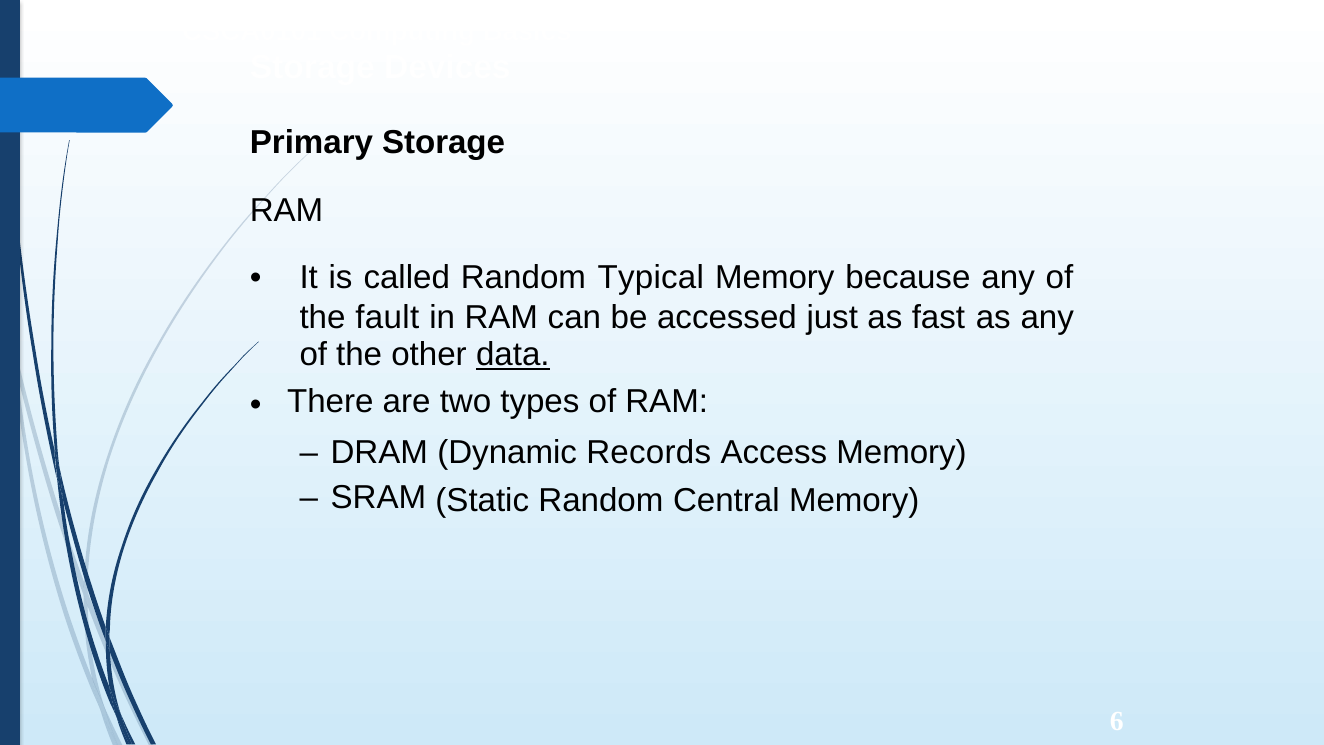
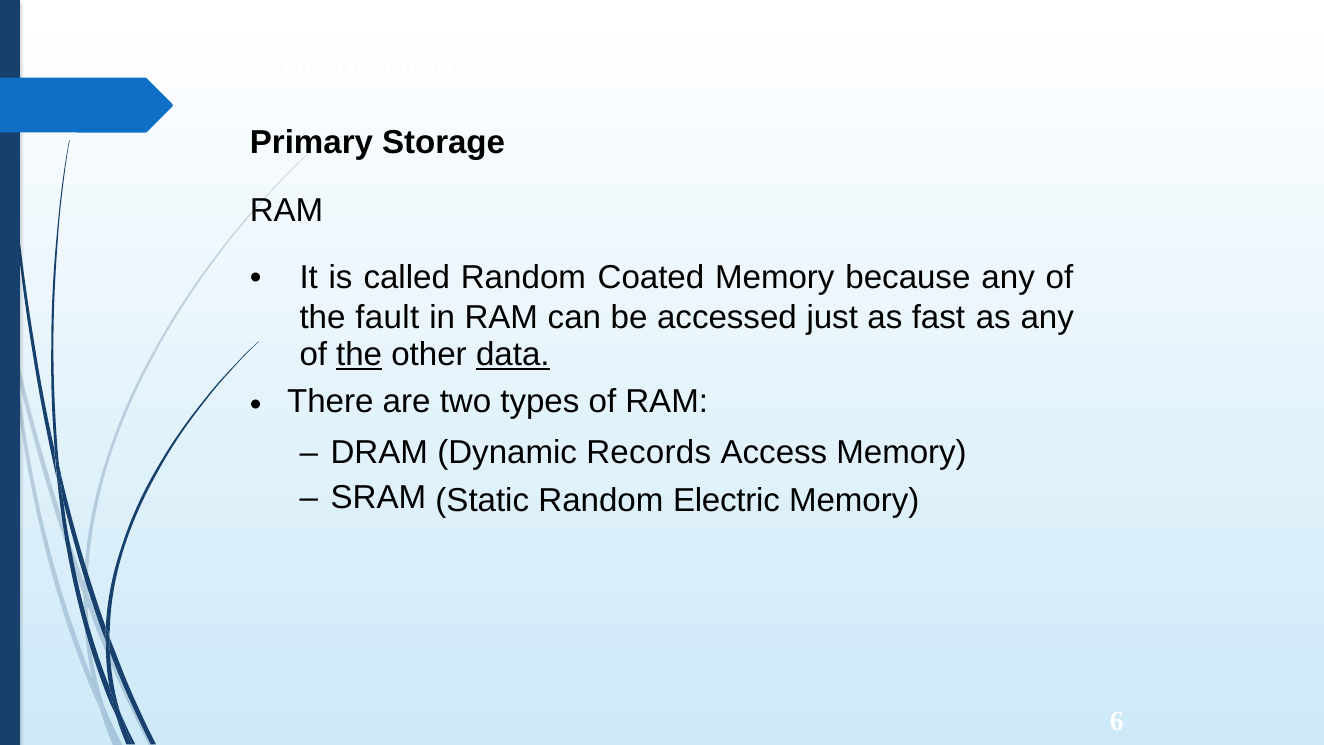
Typical: Typical -> Coated (651, 278)
the underline: none -> present (359, 354)
Central: Central -> Electric (726, 500)
